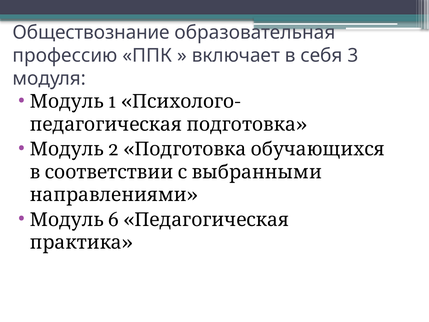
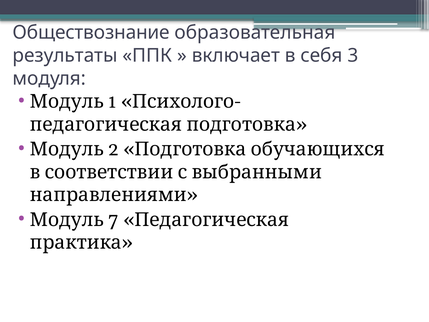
профессию: профессию -> результаты (65, 55)
6: 6 -> 7 (113, 220)
